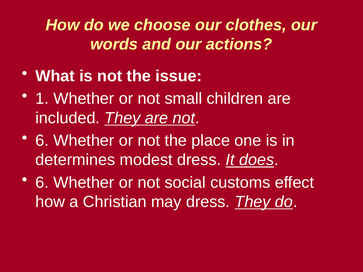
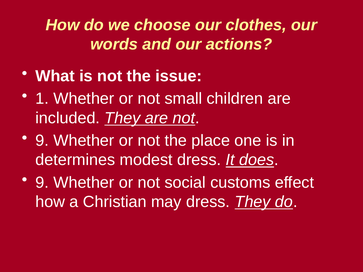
6: 6 -> 9 (42, 141)
6: 6 -> 9 (42, 183)
